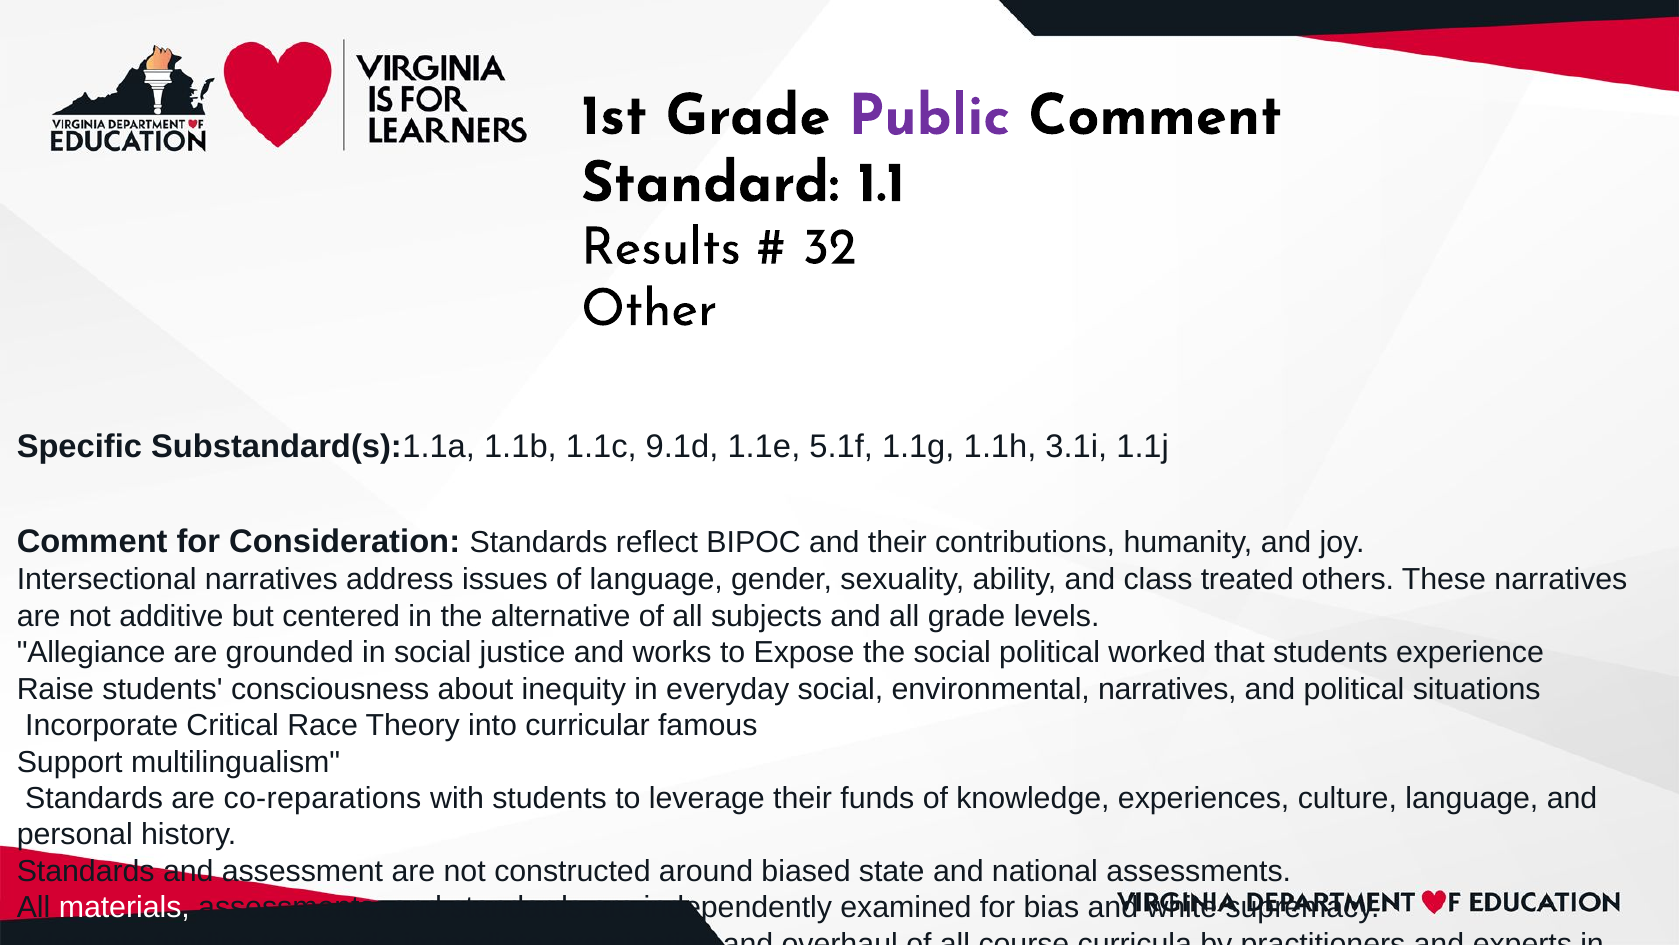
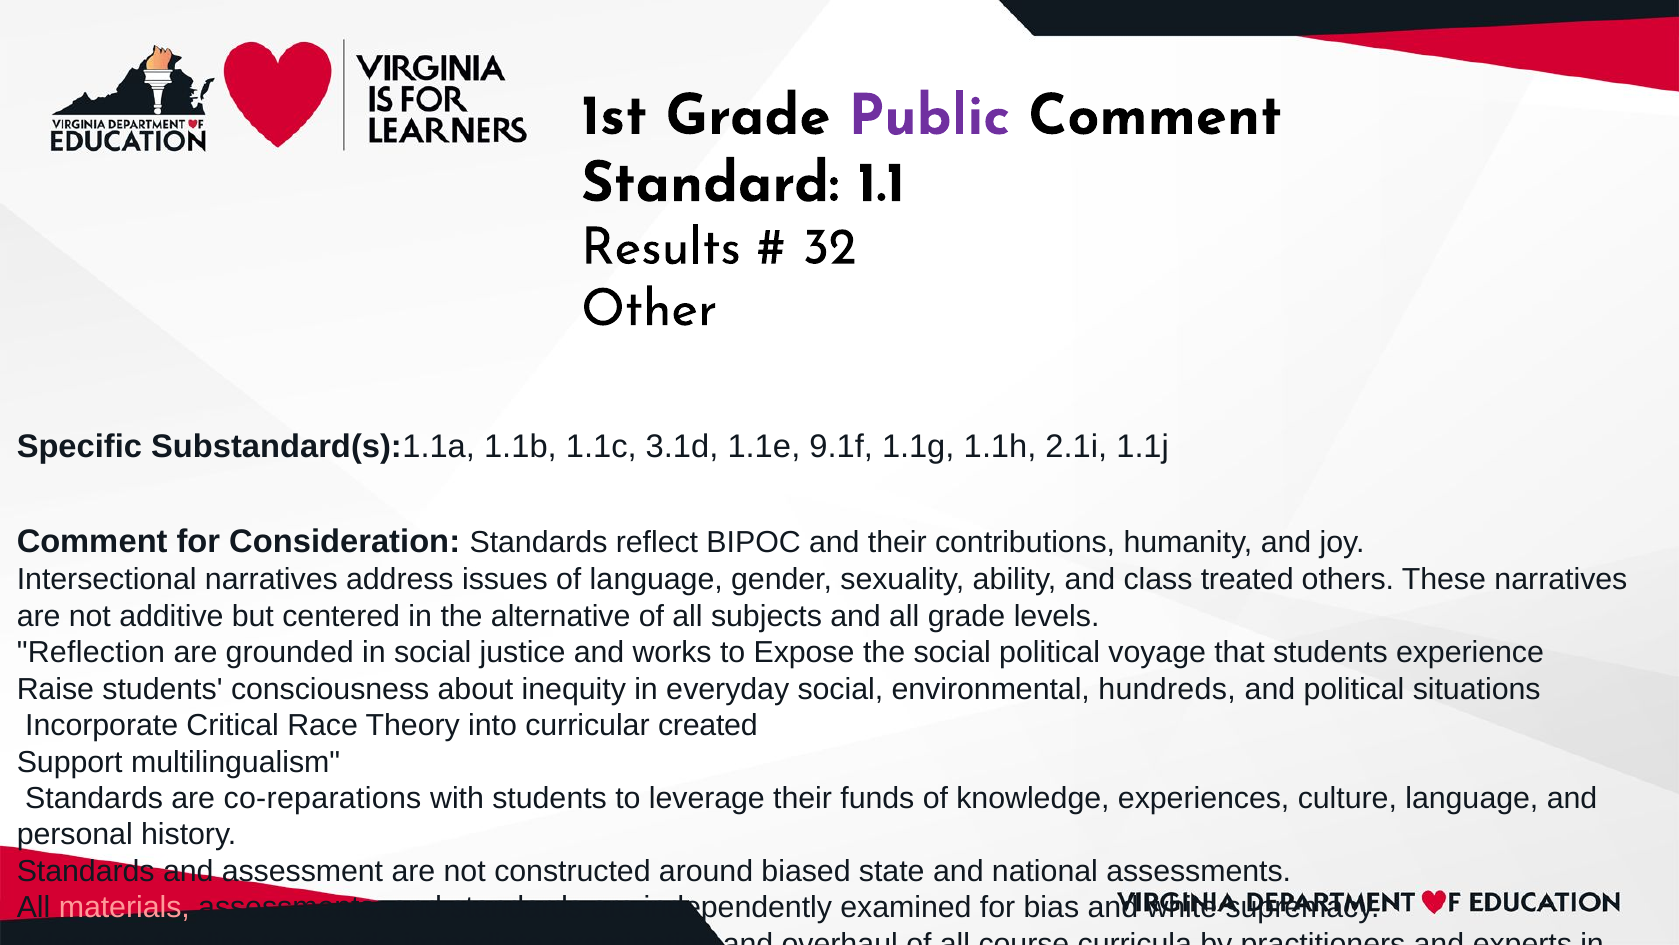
9.1d: 9.1d -> 3.1d (682, 447)
5.1f: 5.1f -> 9.1f (841, 447)
3.1i: 3.1i -> 2.1i (1076, 447)
Allegiance: Allegiance -> Reflection (91, 652)
worked: worked -> voyage (1157, 652)
environmental narratives: narratives -> hundreds (1167, 689)
famous: famous -> created (708, 725)
materials colour: white -> pink (124, 907)
